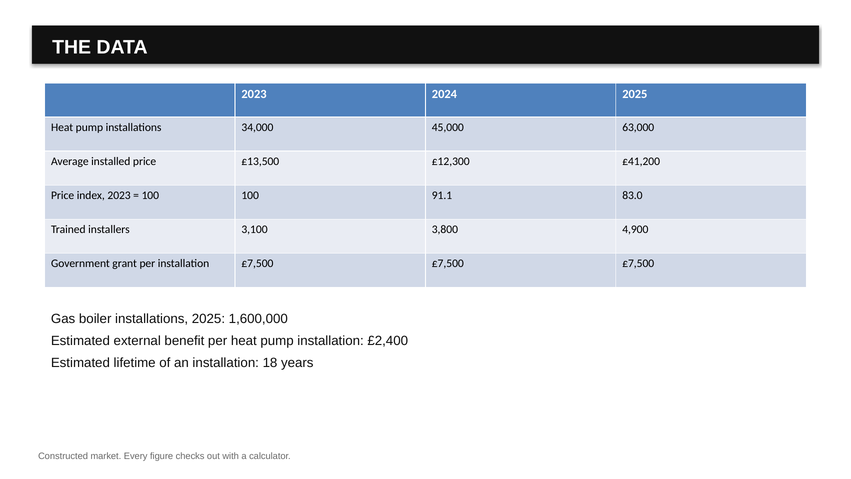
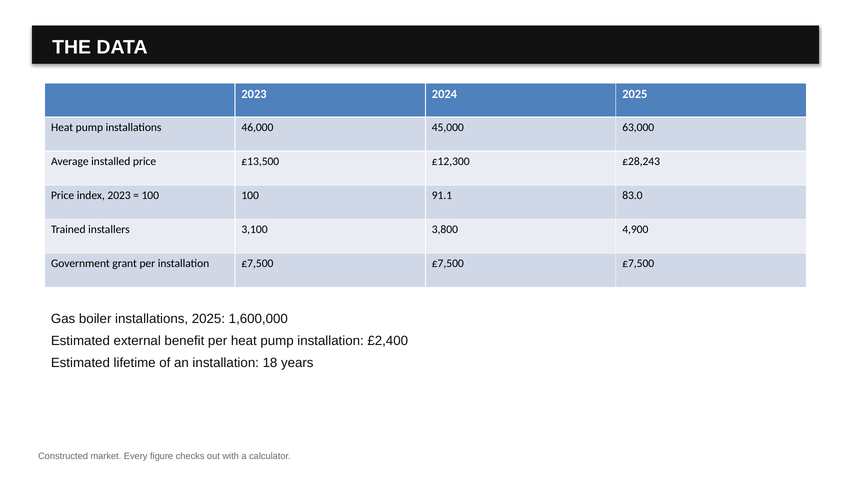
34,000: 34,000 -> 46,000 (257, 127)
£41,200: £41,200 -> £28,243 (641, 161)
